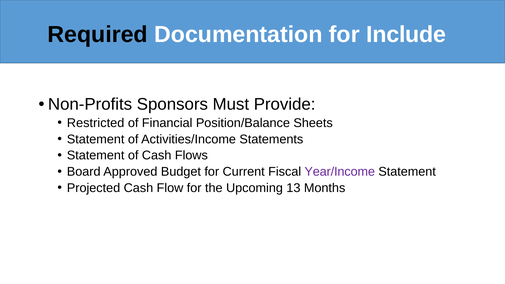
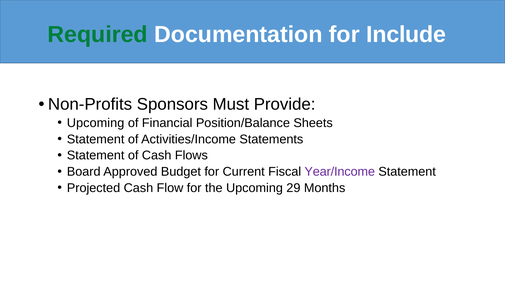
Required colour: black -> green (98, 35)
Restricted: Restricted -> Upcoming (96, 123)
13: 13 -> 29 (293, 188)
